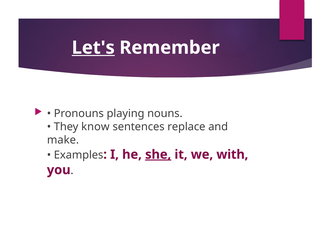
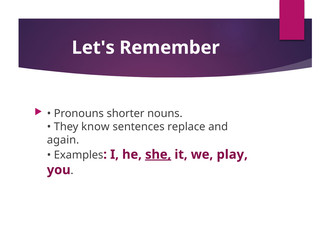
Let's underline: present -> none (93, 48)
playing: playing -> shorter (126, 113)
make: make -> again (63, 140)
with: with -> play (232, 154)
